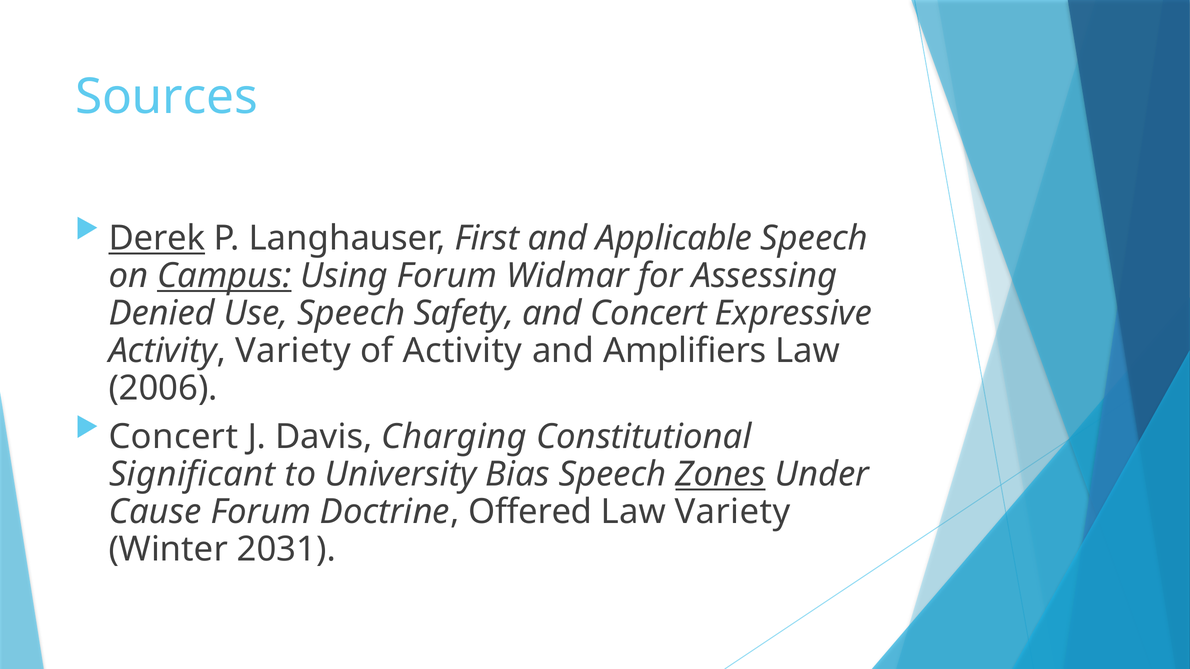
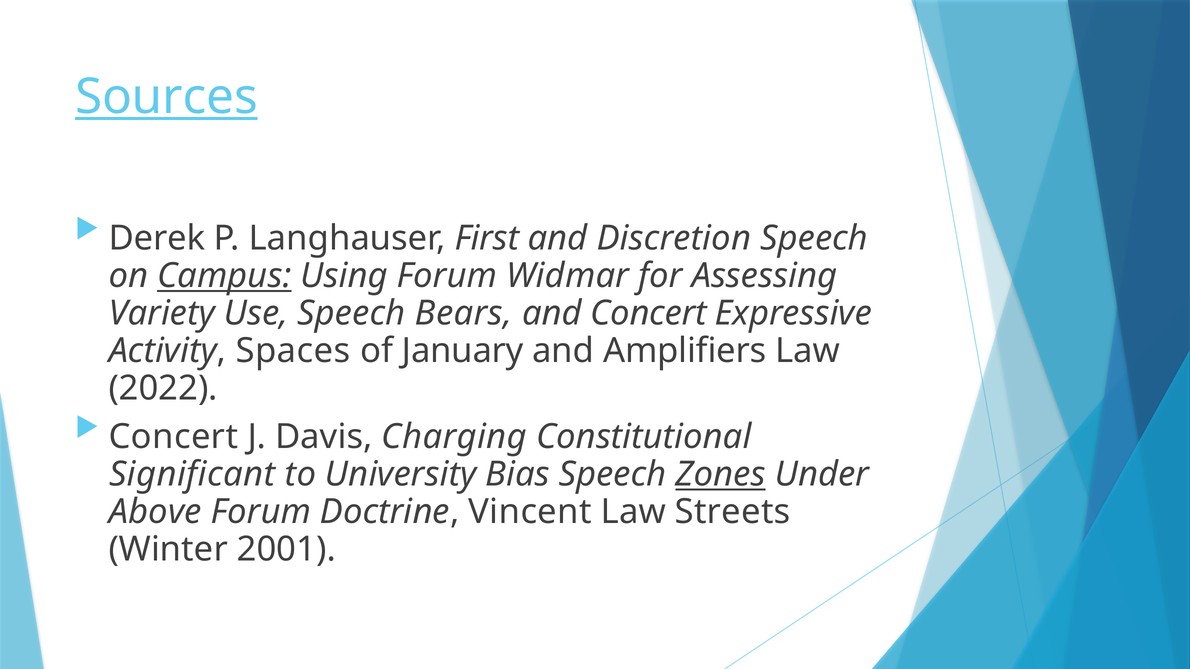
Sources underline: none -> present (166, 97)
Derek underline: present -> none (157, 239)
Applicable: Applicable -> Discretion (674, 239)
Denied: Denied -> Variety (162, 314)
Safety: Safety -> Bears (464, 314)
Activity Variety: Variety -> Spaces (293, 351)
of Activity: Activity -> January (463, 351)
2006: 2006 -> 2022 (163, 389)
Cause: Cause -> Above (155, 512)
Offered: Offered -> Vincent (530, 512)
Law Variety: Variety -> Streets (733, 512)
2031: 2031 -> 2001 (286, 550)
